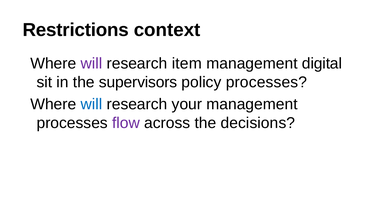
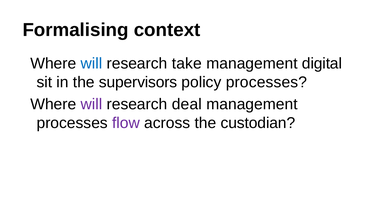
Restrictions: Restrictions -> Formalising (76, 30)
will colour: purple -> blue (91, 63)
item: item -> take (187, 63)
will colour: blue -> purple (91, 104)
your: your -> deal (187, 104)
decisions: decisions -> custodian (258, 123)
